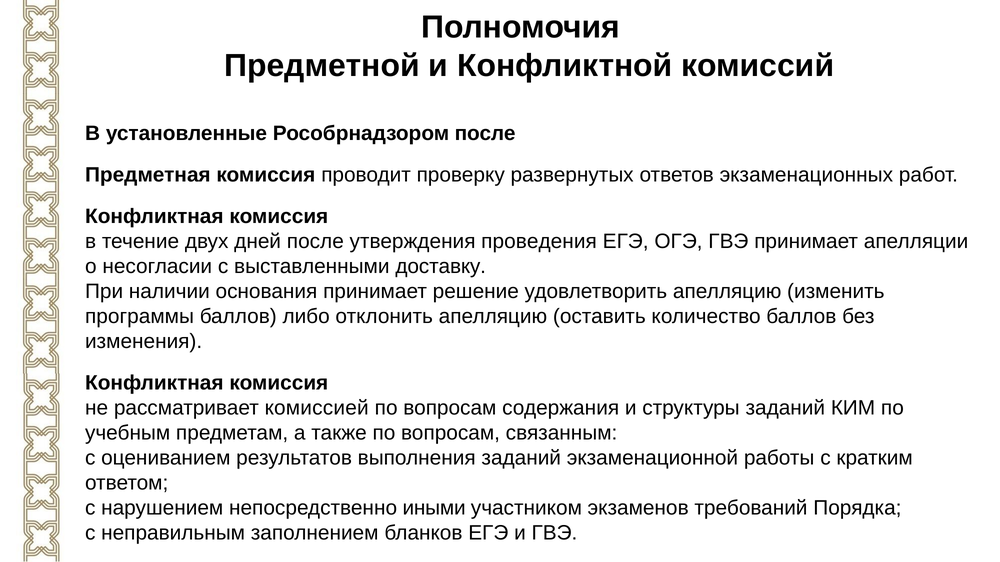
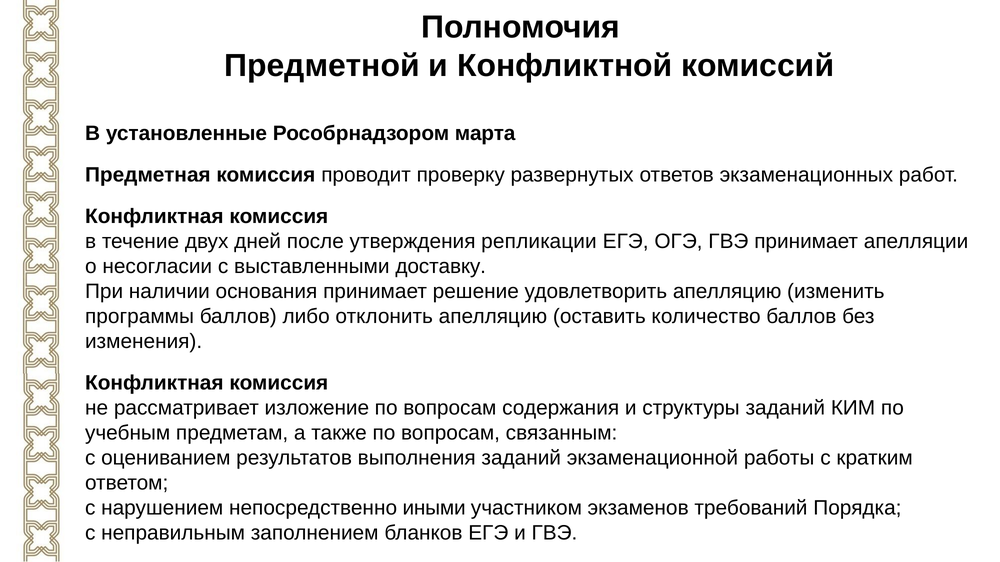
Рособрнадзором после: после -> марта (485, 133)
проведения: проведения -> репликации (539, 242)
комиссией: комиссией -> изложение (317, 408)
